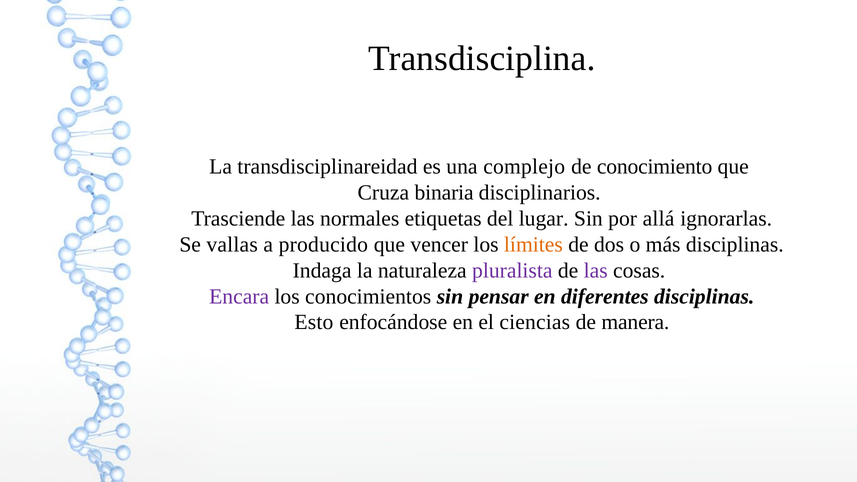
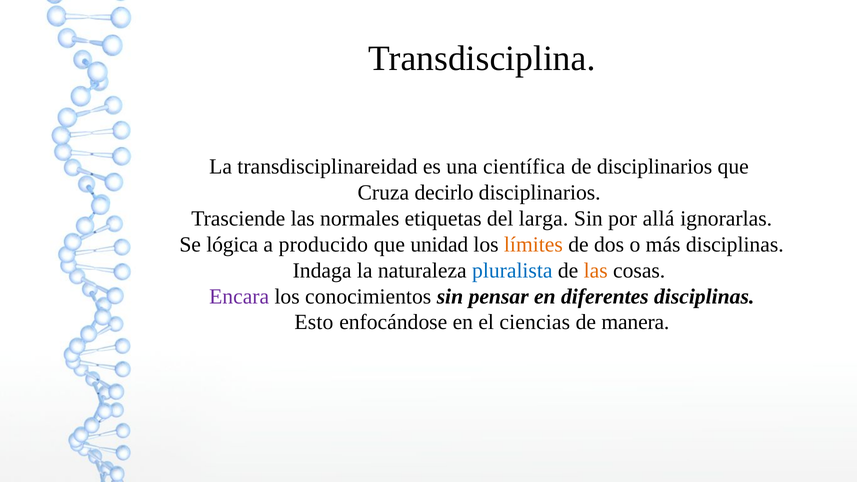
complejo: complejo -> científica (524, 167)
de conocimiento: conocimiento -> disciplinarios (655, 167)
binaria: binaria -> decirlo (444, 193)
lugar: lugar -> larga (544, 219)
vallas: vallas -> lógica (232, 245)
vencer: vencer -> unidad (439, 245)
pluralista colour: purple -> blue (512, 271)
las colour: purple -> orange (596, 271)
